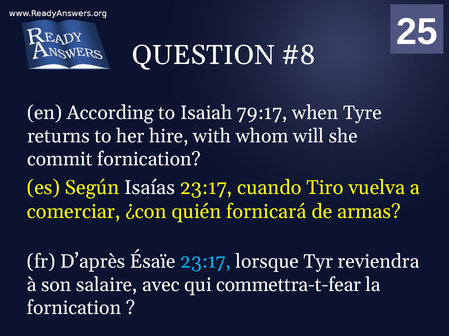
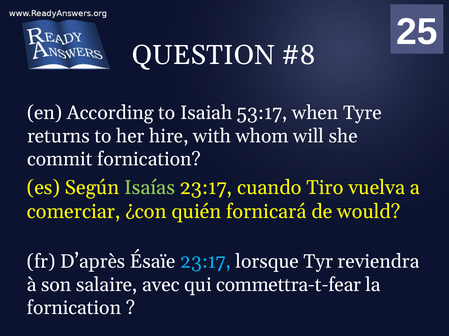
79:17: 79:17 -> 53:17 (262, 113)
Isaías colour: white -> light green (149, 188)
armas: armas -> would (369, 212)
